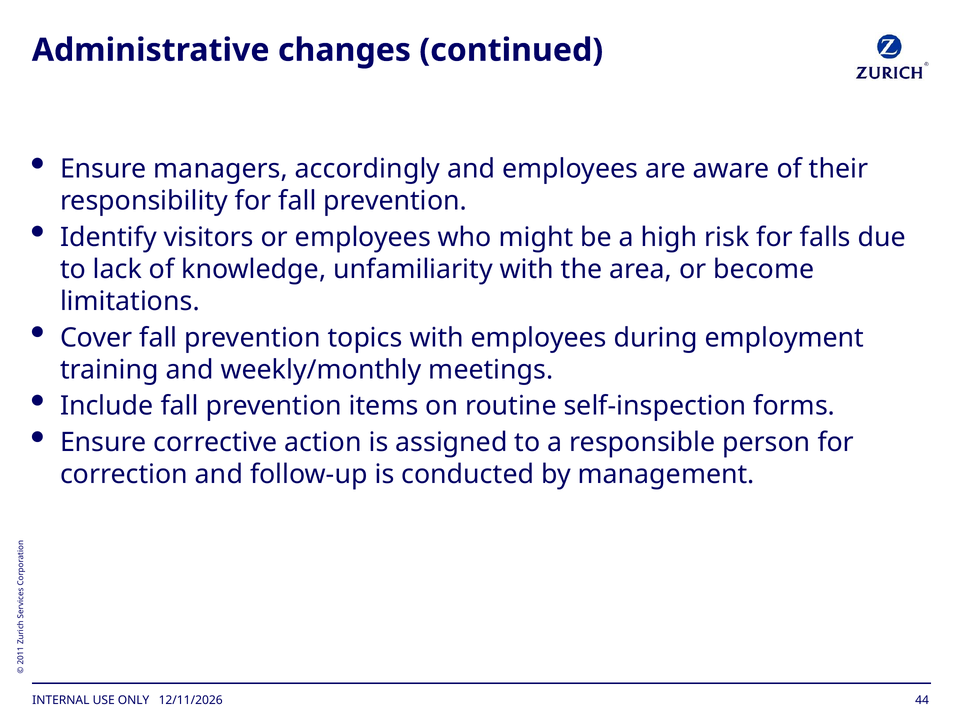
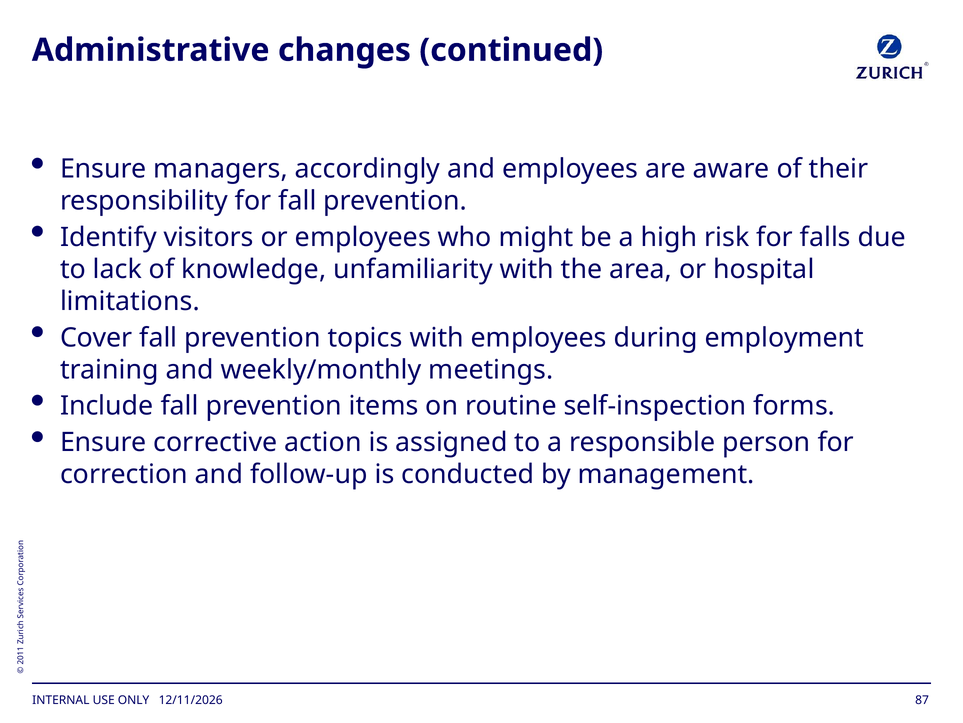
become: become -> hospital (764, 269)
44: 44 -> 87 (922, 700)
